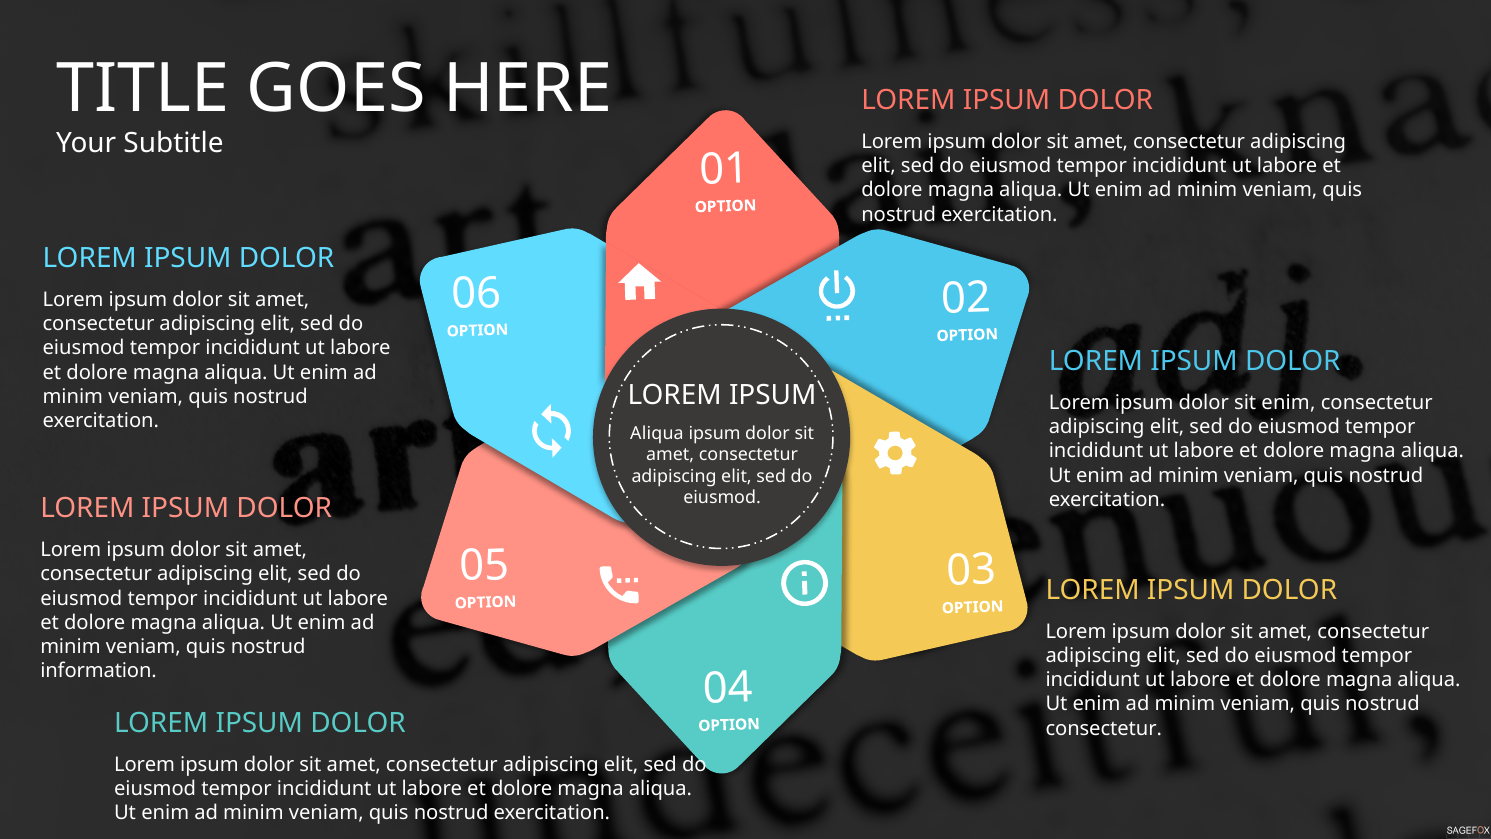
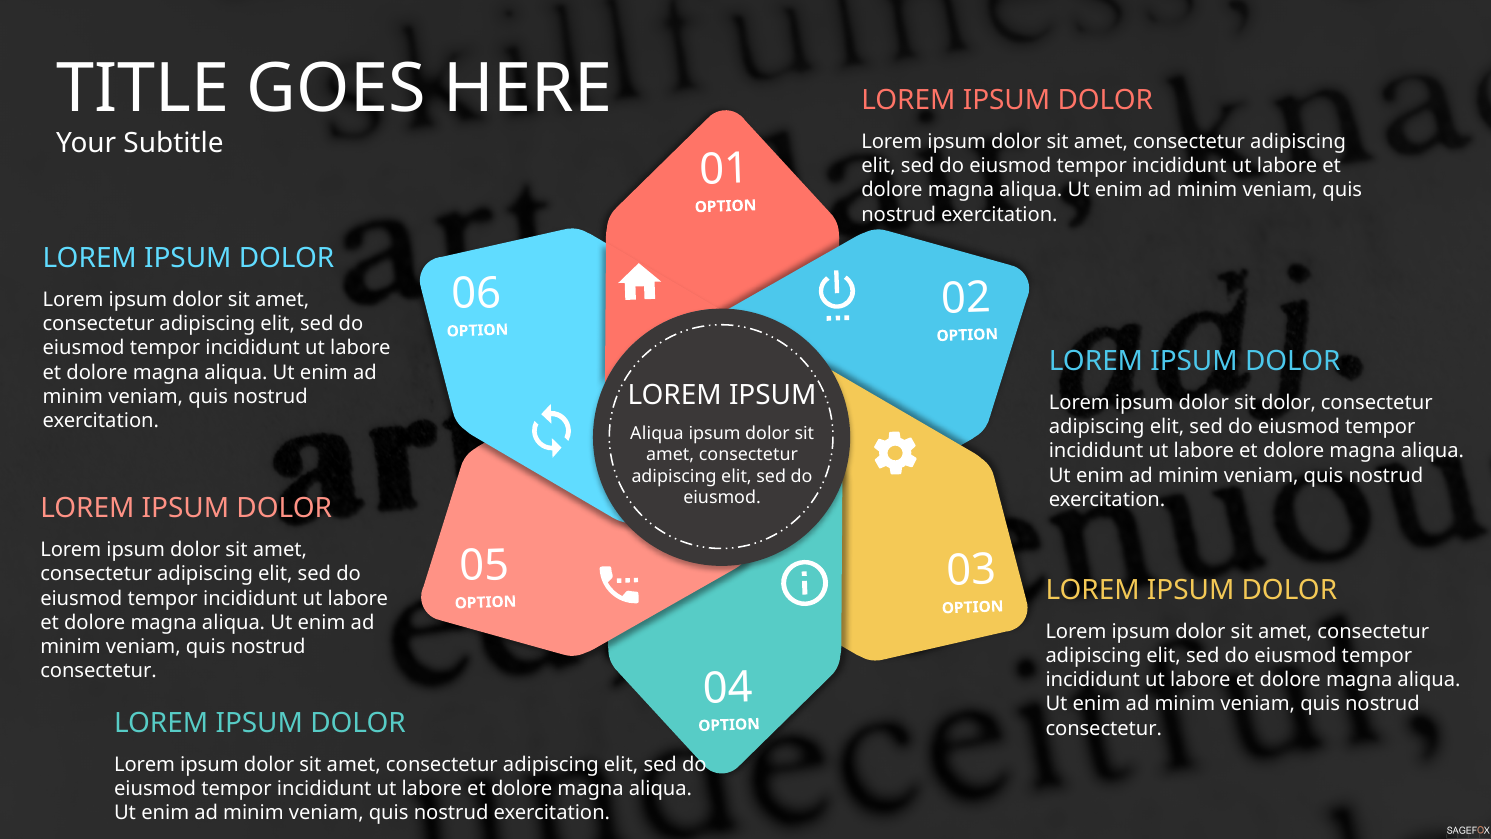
sit enim: enim -> dolor (1289, 402)
information: information -> consectetur (99, 671)
